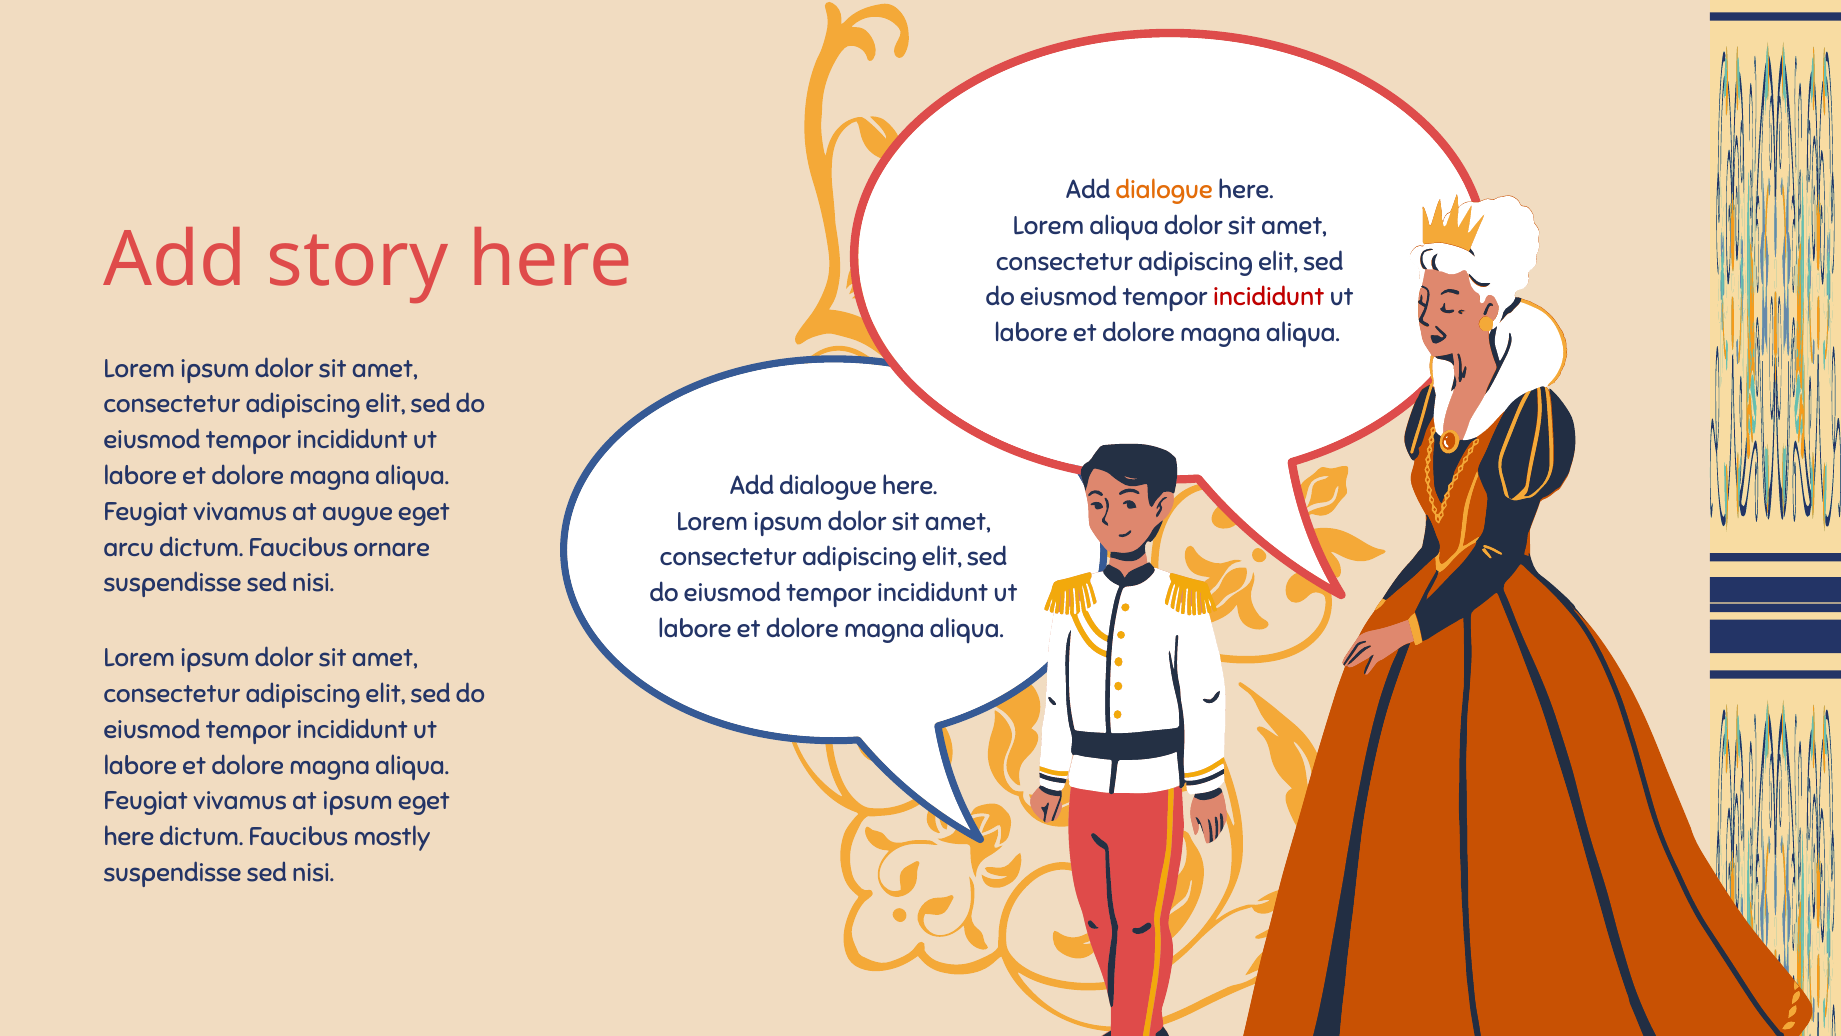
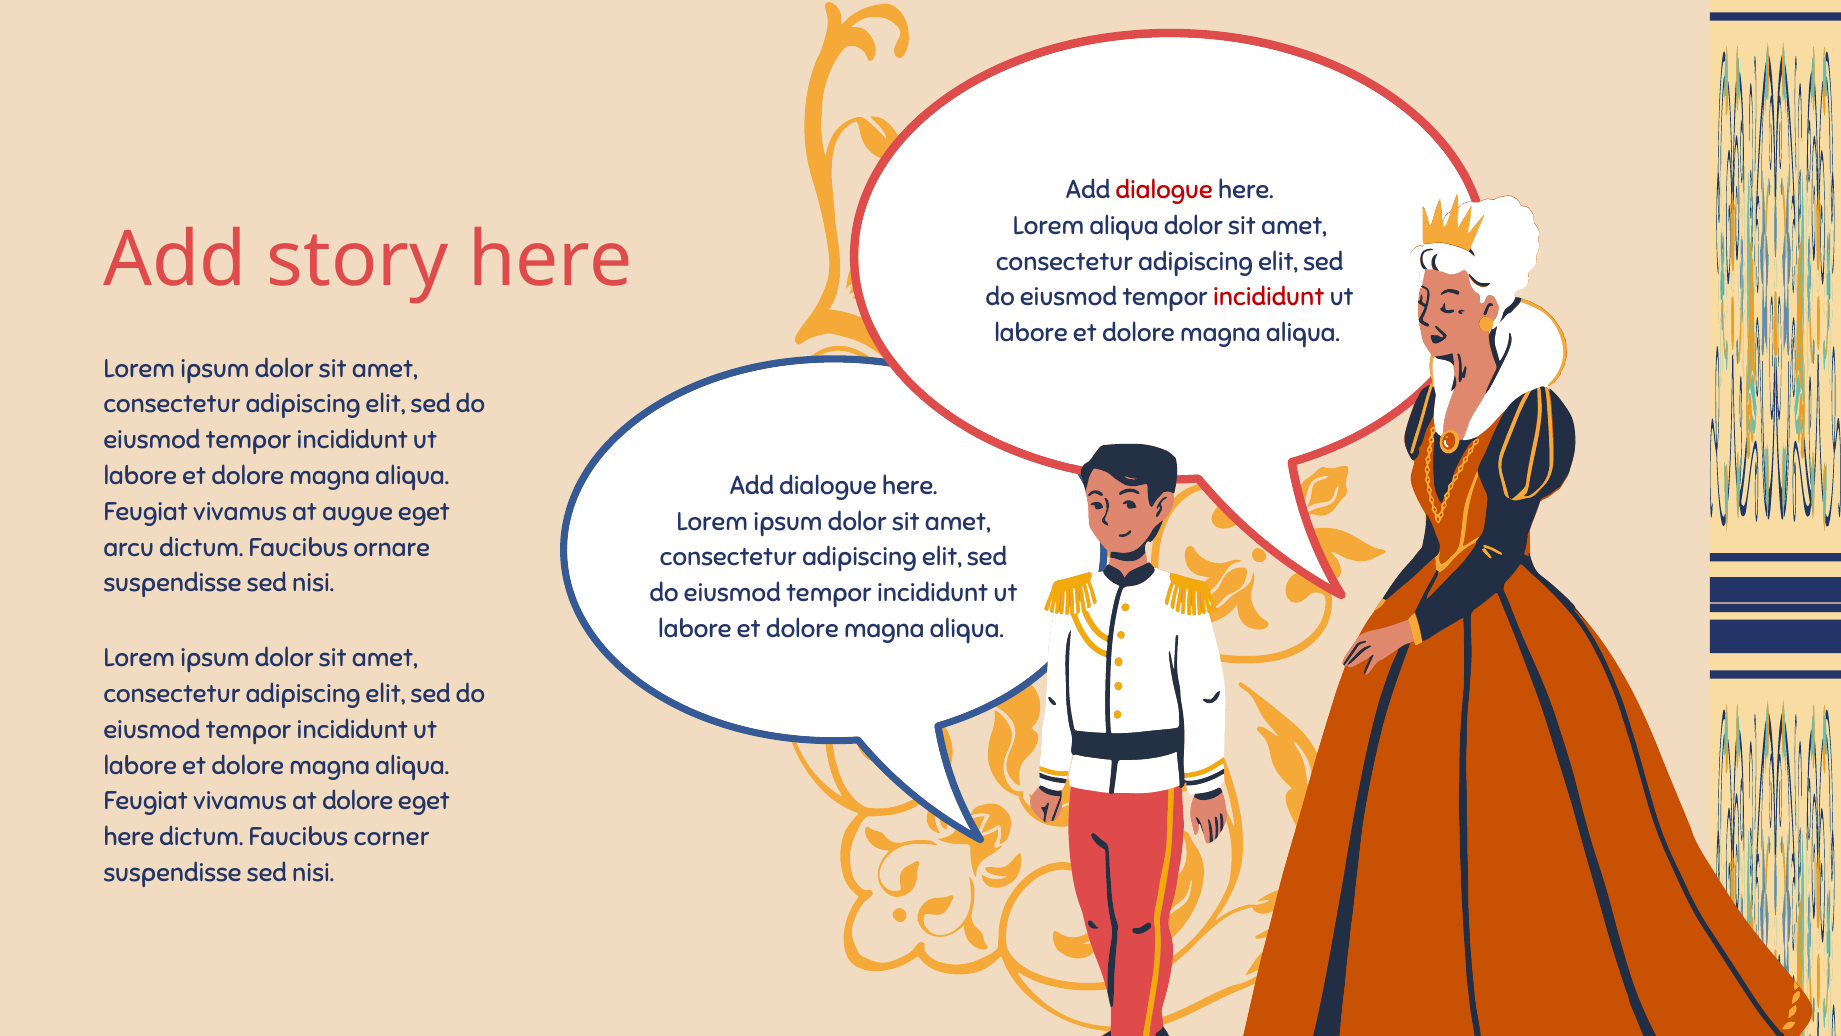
dialogue colour: orange -> red (1164, 190)
at ipsum: ipsum -> dolore (358, 801)
mostly: mostly -> corner (392, 837)
